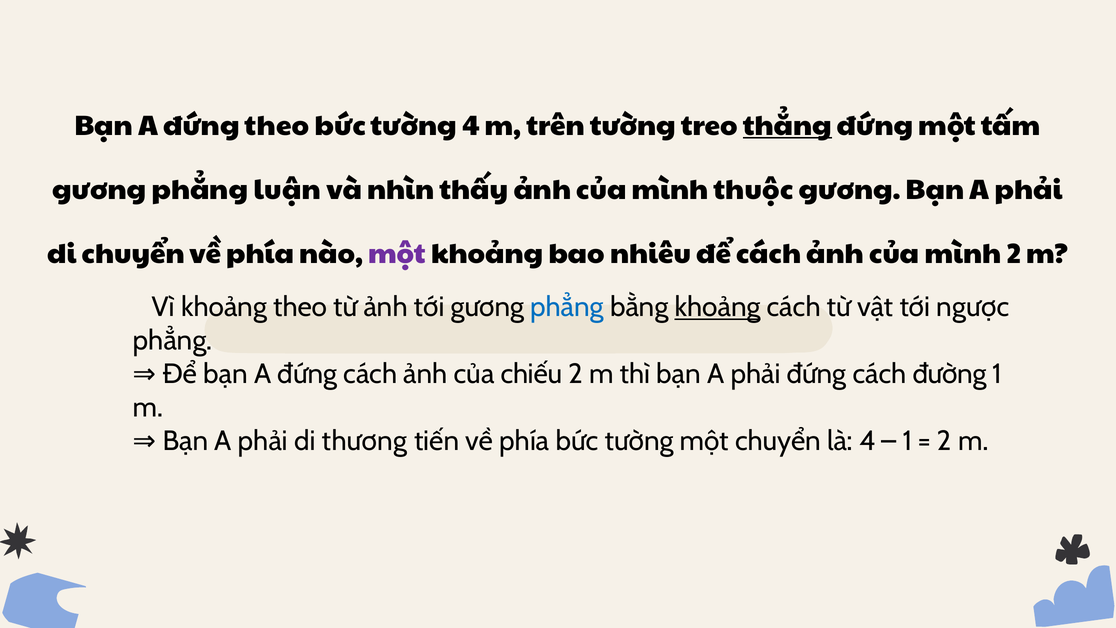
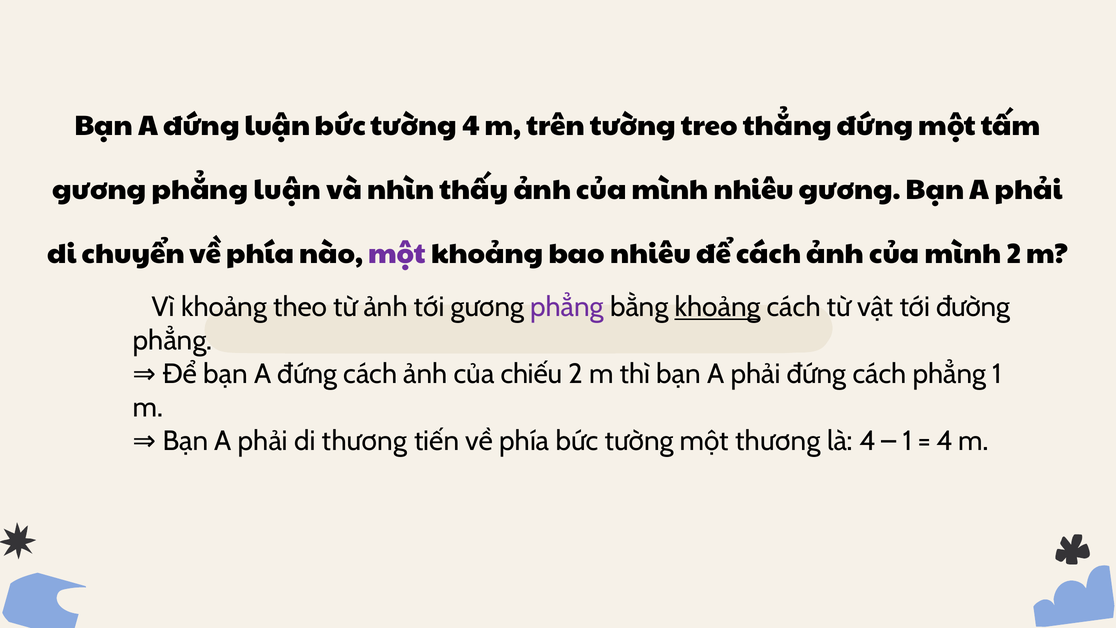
đứng theo: theo -> luận (277, 126)
thẳng underline: present -> none (787, 126)
mình thuộc: thuộc -> nhiêu (754, 190)
phẳng colour: blue -> purple (567, 307)
ngược: ngược -> đường (973, 307)
cách đường: đường -> phẳng (949, 374)
một chuyển: chuyển -> thương (778, 441)
2: 2 -> 4 (944, 441)
